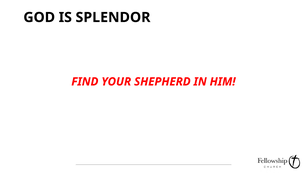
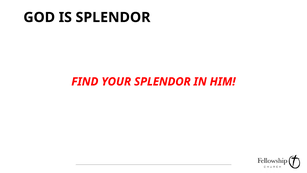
YOUR SHEPHERD: SHEPHERD -> SPLENDOR (162, 82)
